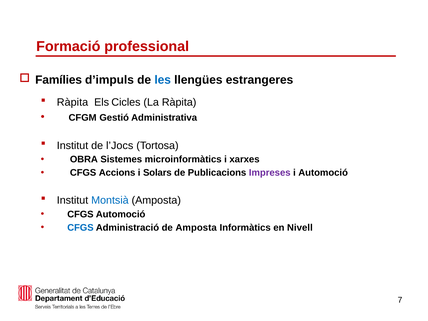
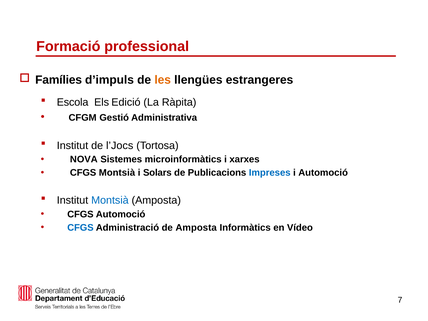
les colour: blue -> orange (163, 80)
Ràpita: Ràpita -> Escola (73, 102)
Cicles: Cicles -> Edició (126, 102)
OBRA: OBRA -> NOVA (84, 159)
CFGS Accions: Accions -> Montsià (117, 173)
Impreses colour: purple -> blue (270, 173)
Nivell: Nivell -> Vídeo (300, 228)
